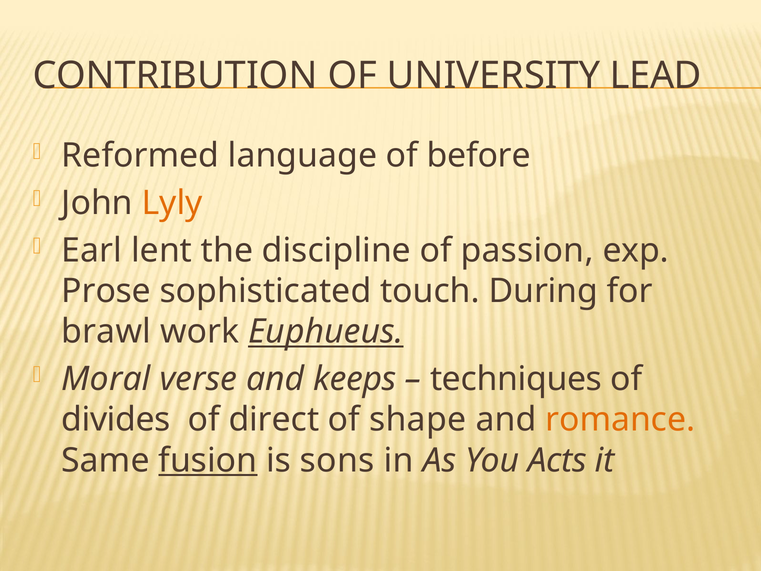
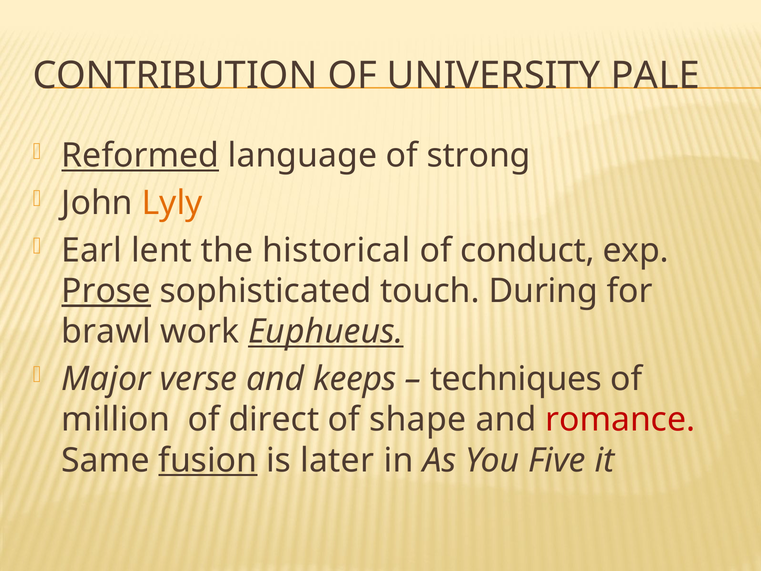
LEAD: LEAD -> PALE (655, 76)
Reformed underline: none -> present (140, 156)
before: before -> strong (479, 156)
discipline: discipline -> historical (336, 250)
passion: passion -> conduct (527, 250)
Prose underline: none -> present (106, 291)
Moral: Moral -> Major (106, 379)
divides: divides -> million (116, 420)
romance colour: orange -> red (620, 420)
sons: sons -> later (337, 460)
Acts: Acts -> Five (557, 460)
